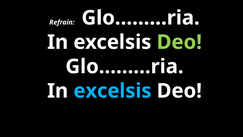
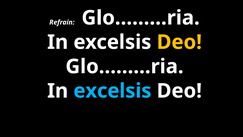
Deo colour: light green -> yellow (179, 42)
